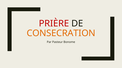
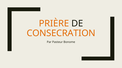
PRIÈRE colour: red -> orange (54, 24)
